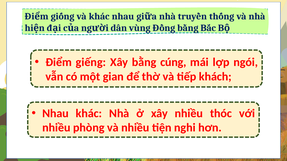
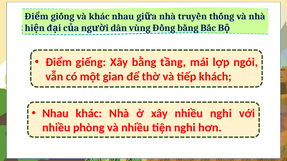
cúng: cúng -> tầng (173, 62)
nhiều thóc: thóc -> nghi (221, 114)
